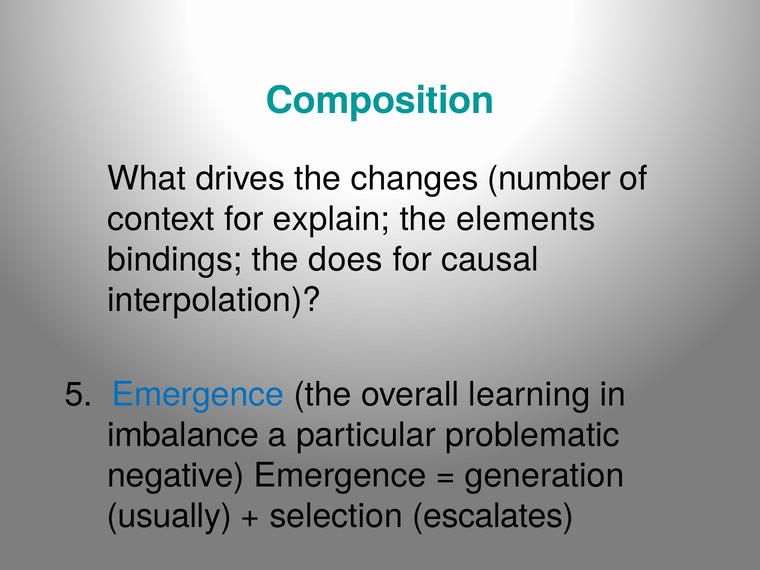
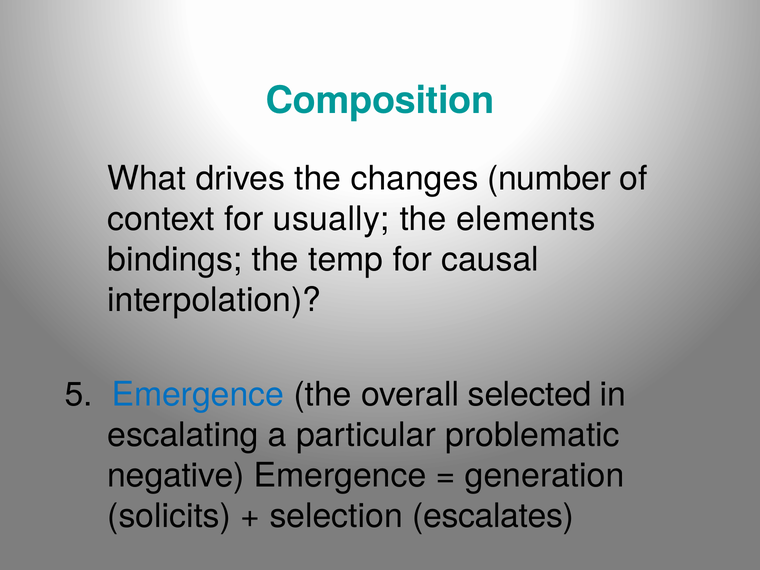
explain: explain -> usually (331, 219)
does: does -> temp (346, 260)
learning: learning -> selected (530, 395)
imbalance: imbalance -> escalating (183, 435)
usually: usually -> solicits (169, 516)
